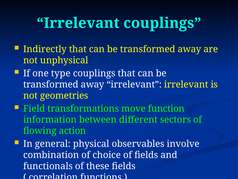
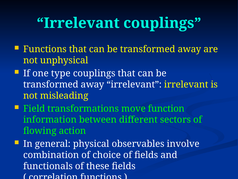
Indirectly: Indirectly -> Functions (45, 49)
geometries: geometries -> misleading (64, 95)
